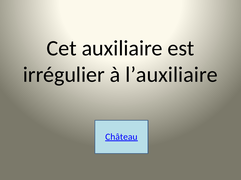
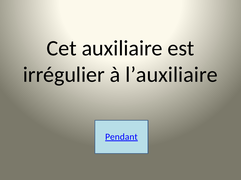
Château: Château -> Pendant (121, 137)
